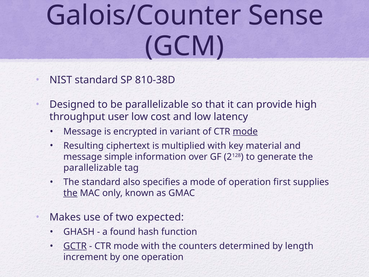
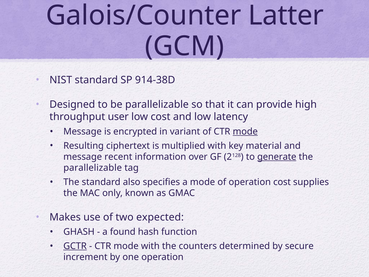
Sense: Sense -> Latter (286, 15)
810-38D: 810-38D -> 914-38D (155, 80)
simple: simple -> recent (118, 157)
generate underline: none -> present (277, 157)
operation first: first -> cost (282, 182)
the underline: present -> none (70, 193)
length: length -> secure (299, 246)
